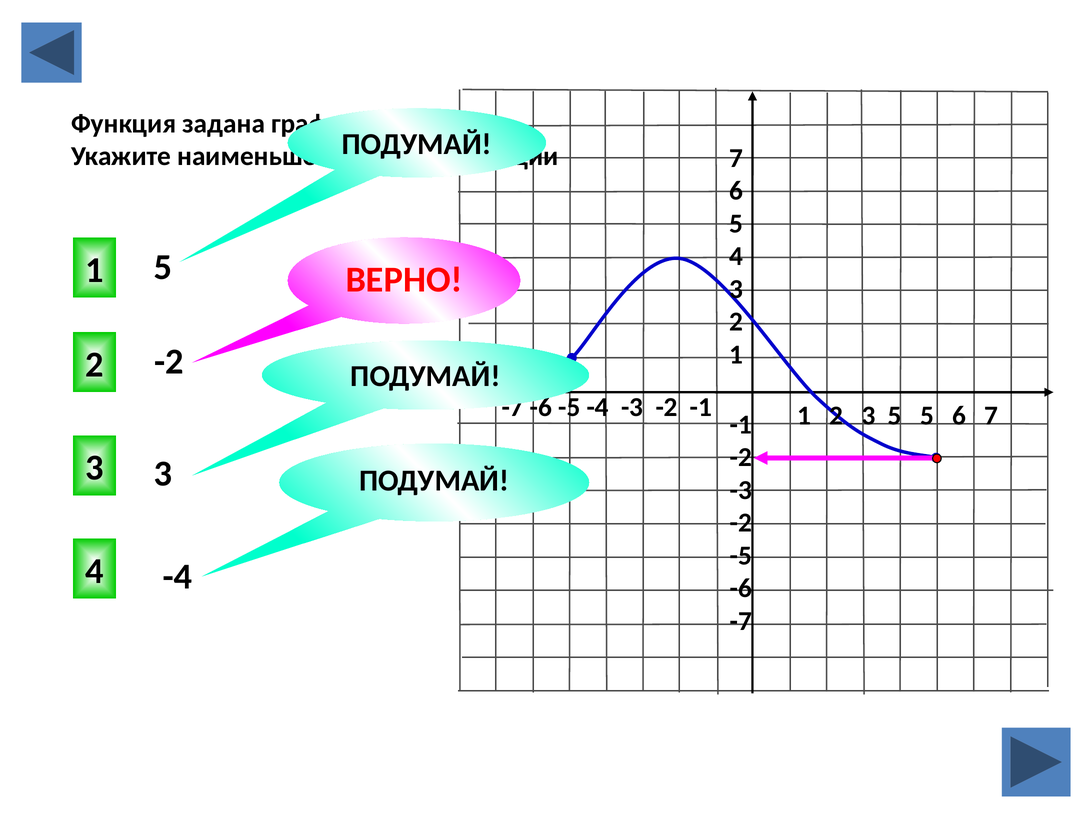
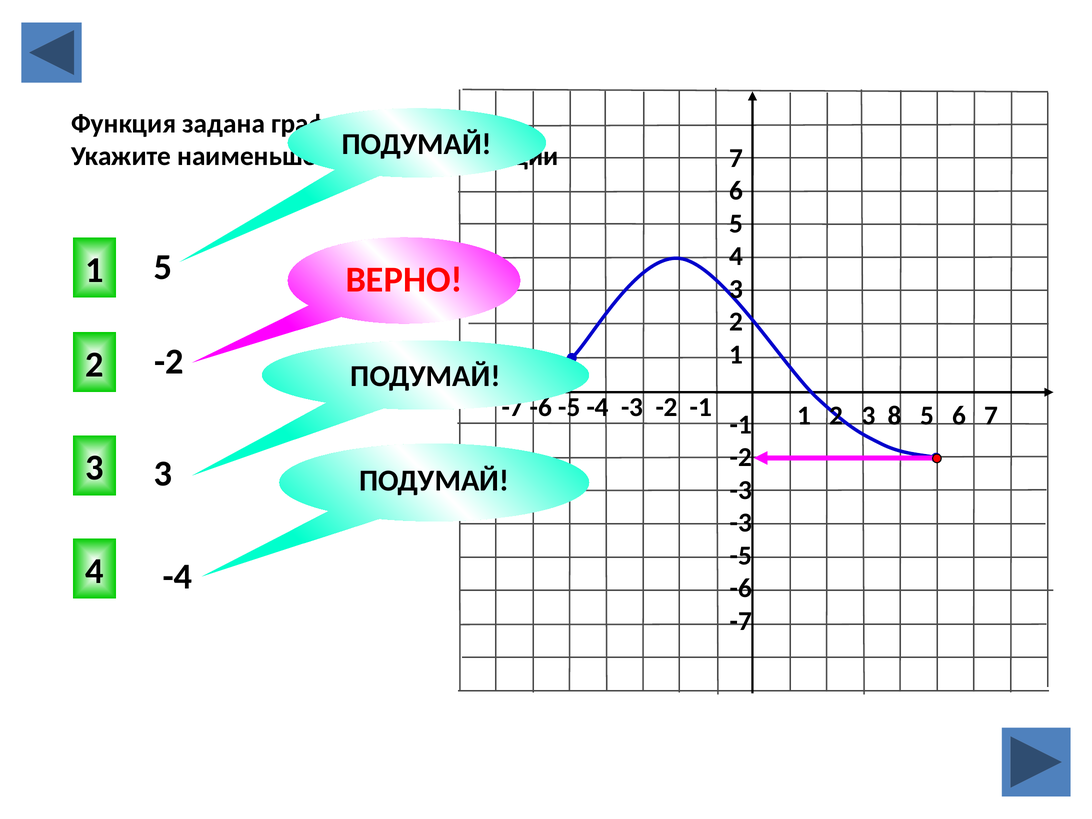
3 5: 5 -> 8 (895, 416)
-2: -2 -> -3 (741, 523)
